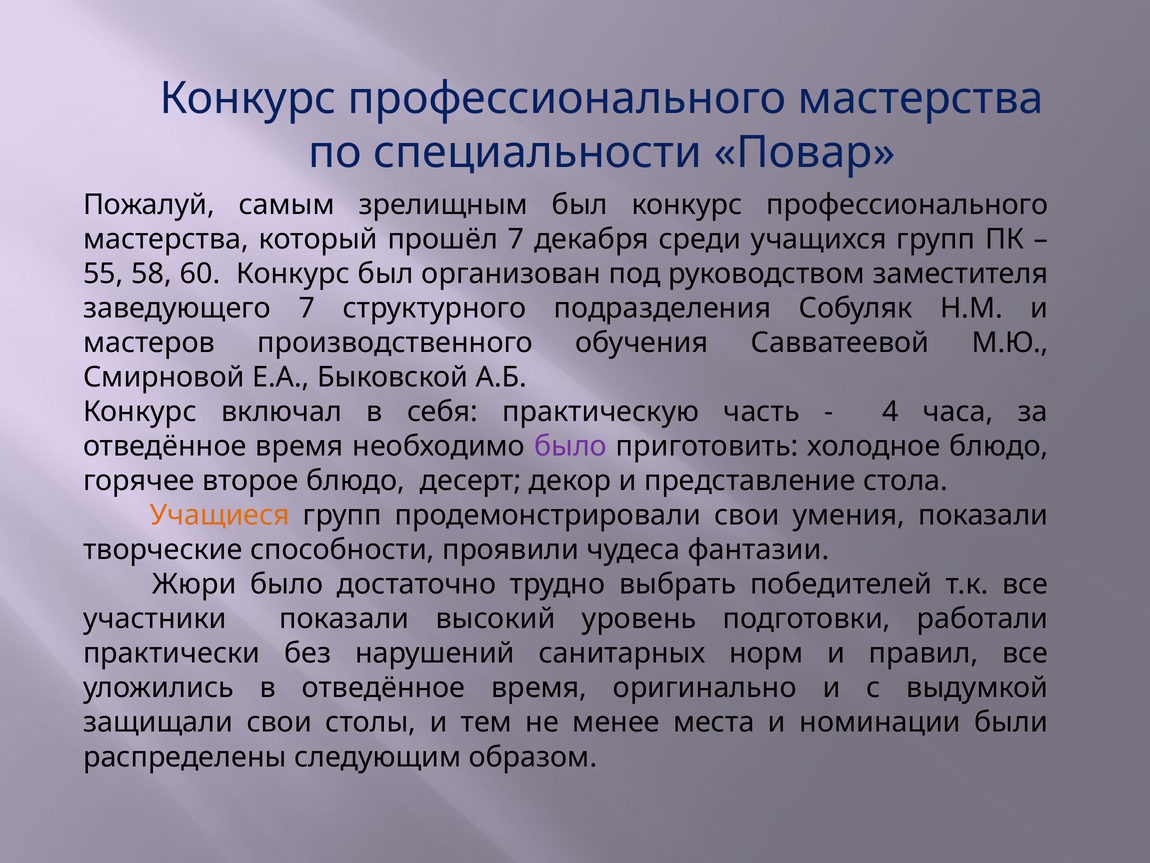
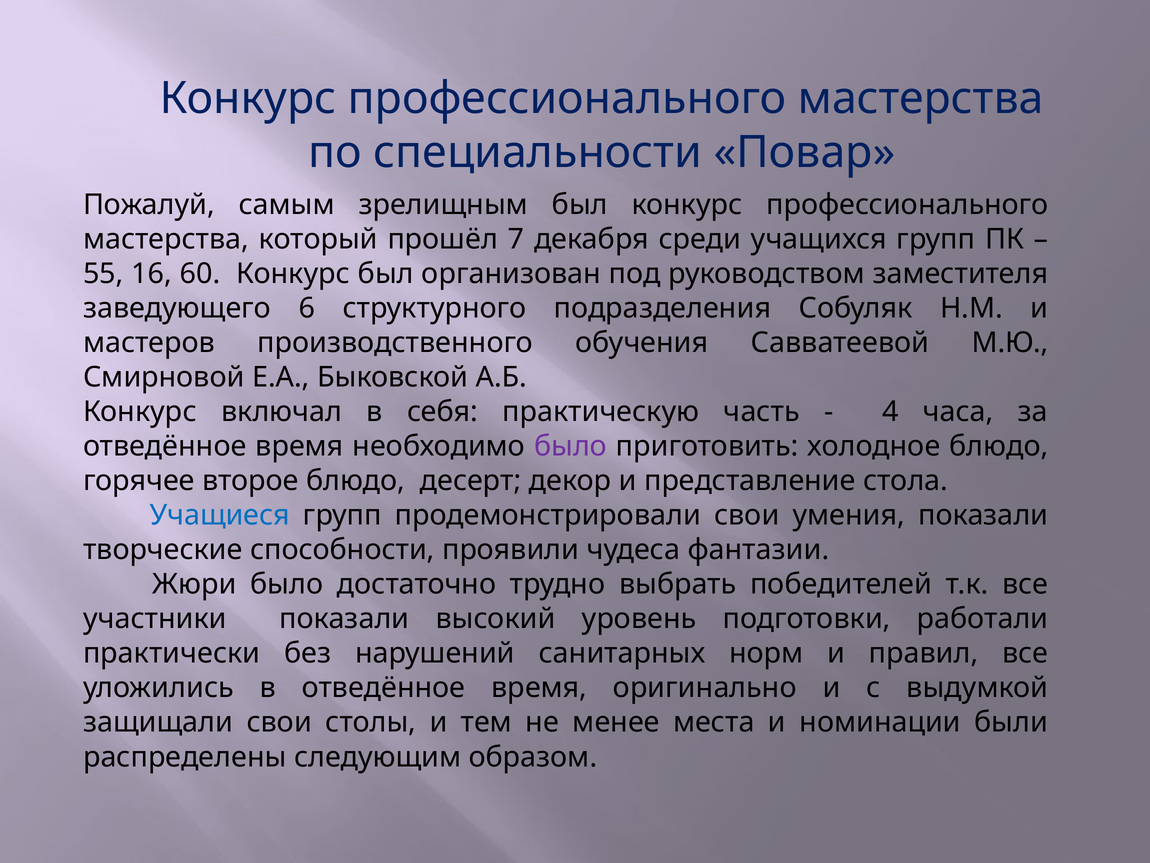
58: 58 -> 16 (152, 274)
заведующего 7: 7 -> 6 (307, 308)
Учащиеся colour: orange -> blue (220, 515)
